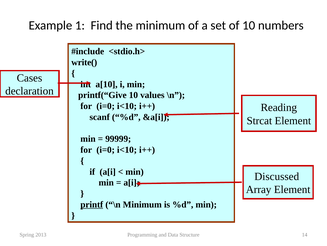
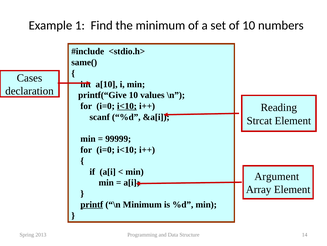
write(: write( -> same( (84, 62)
i<10 underline: none -> present (127, 106)
Discussed: Discussed -> Argument (277, 176)
